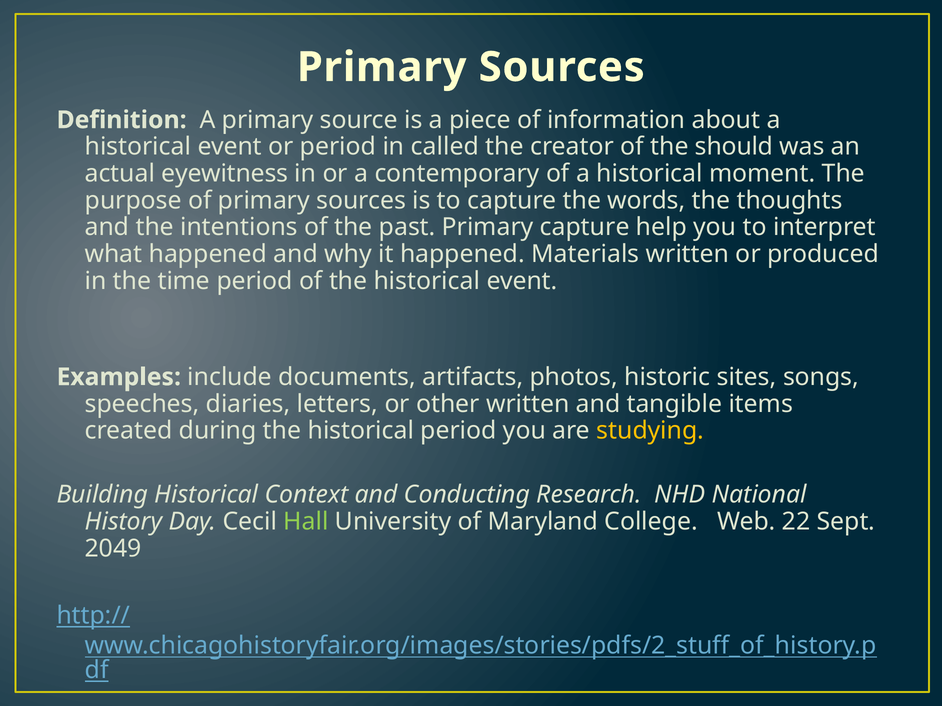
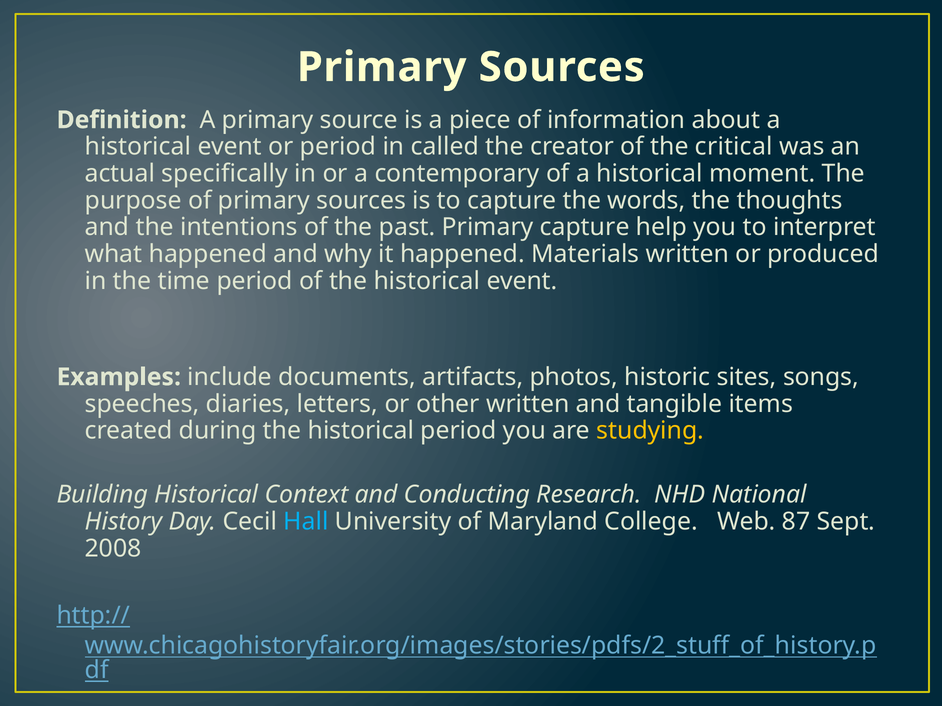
should: should -> critical (734, 147)
eyewitness: eyewitness -> specifically (225, 174)
Hall colour: light green -> light blue (306, 522)
22: 22 -> 87 (796, 522)
2049: 2049 -> 2008 (113, 549)
